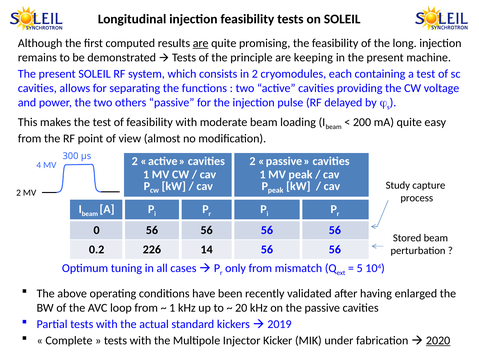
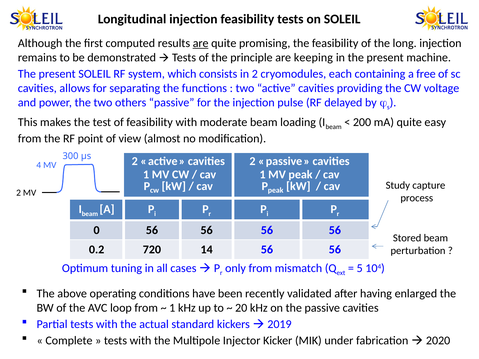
a test: test -> free (426, 74)
226: 226 -> 720 (152, 250)
2020 underline: present -> none (438, 341)
